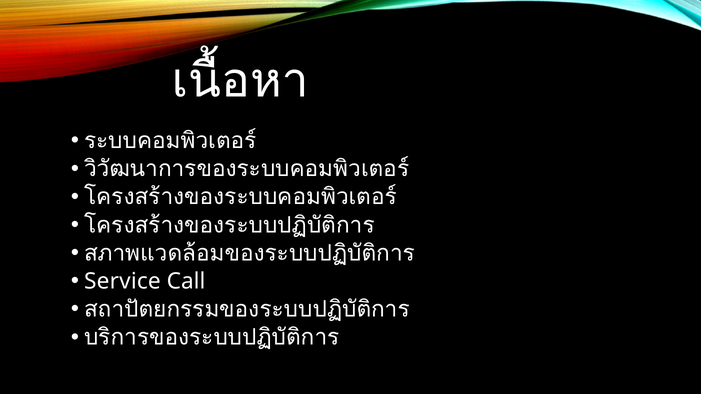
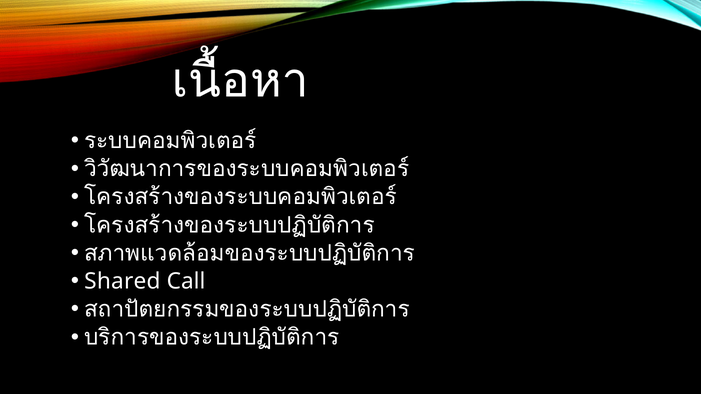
Service: Service -> Shared (122, 281)
